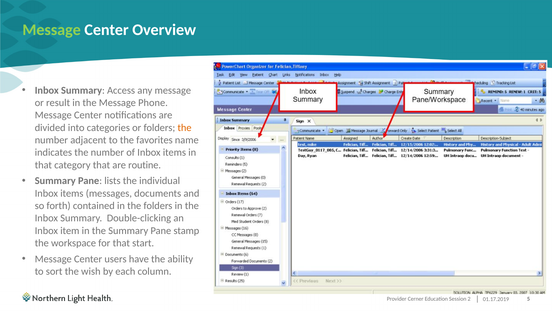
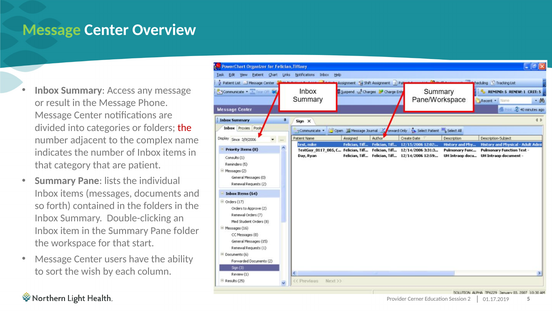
the colour: orange -> red (185, 127)
favorites: favorites -> complex (154, 140)
routine: routine -> patient (145, 165)
stamp: stamp -> folder (186, 230)
